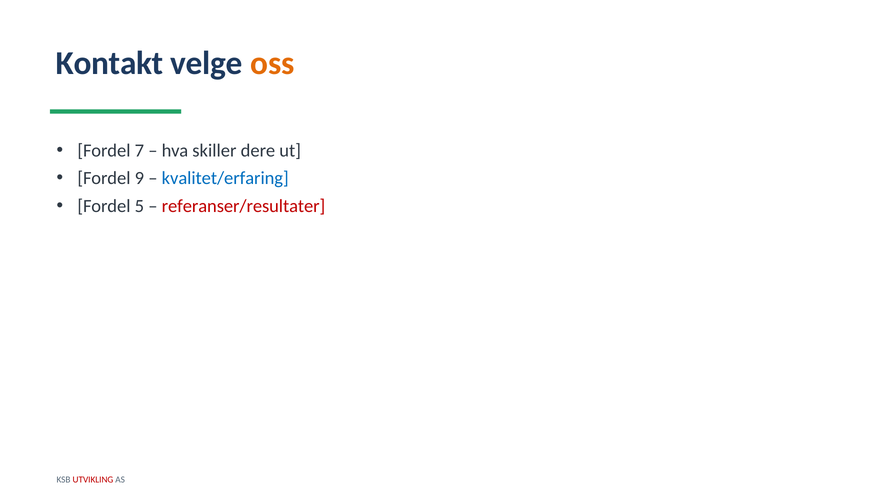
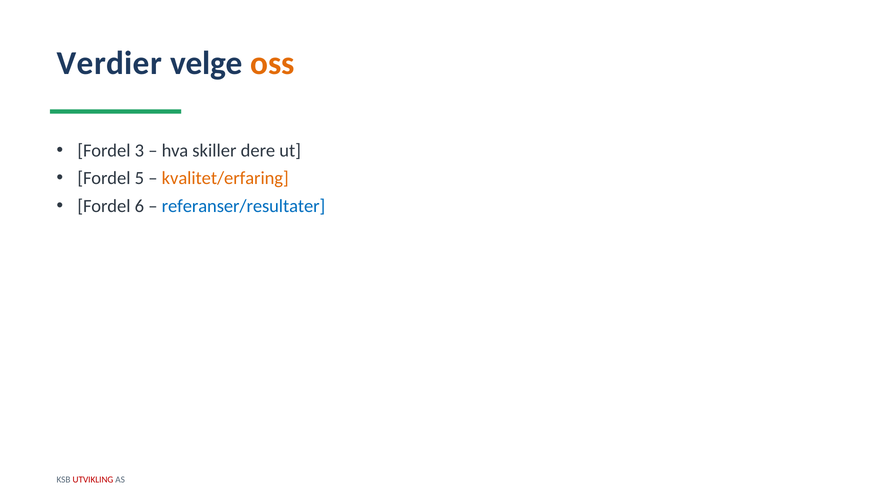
Kontakt: Kontakt -> Verdier (109, 63)
7: 7 -> 3 (139, 151)
9: 9 -> 5 (139, 178)
kvalitet/erfaring colour: blue -> orange (225, 178)
5: 5 -> 6 (139, 206)
referanser/resultater colour: red -> blue (243, 206)
